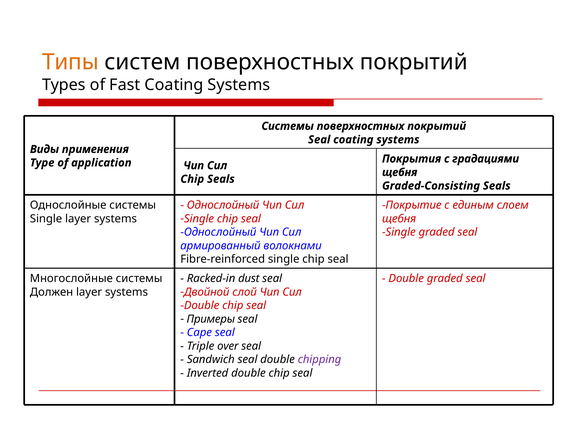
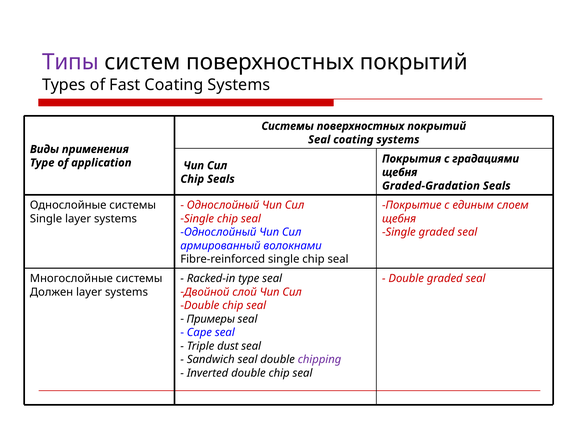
Типы colour: orange -> purple (70, 62)
Graded-Consisting: Graded-Consisting -> Graded-Gradation (431, 186)
Racked-in dust: dust -> type (249, 279)
over: over -> dust (228, 346)
